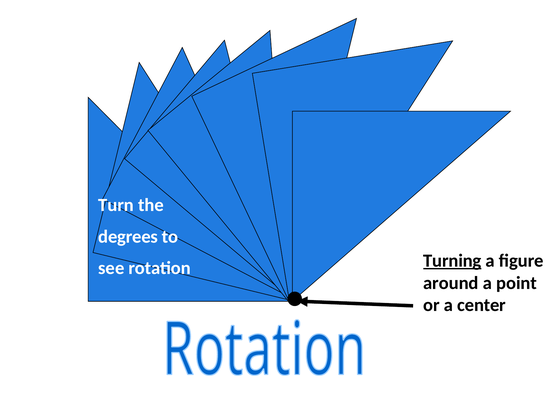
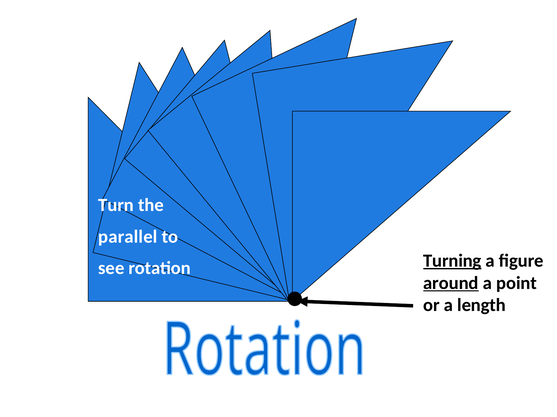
degrees: degrees -> parallel (128, 237)
around underline: none -> present (451, 283)
center: center -> length (481, 306)
